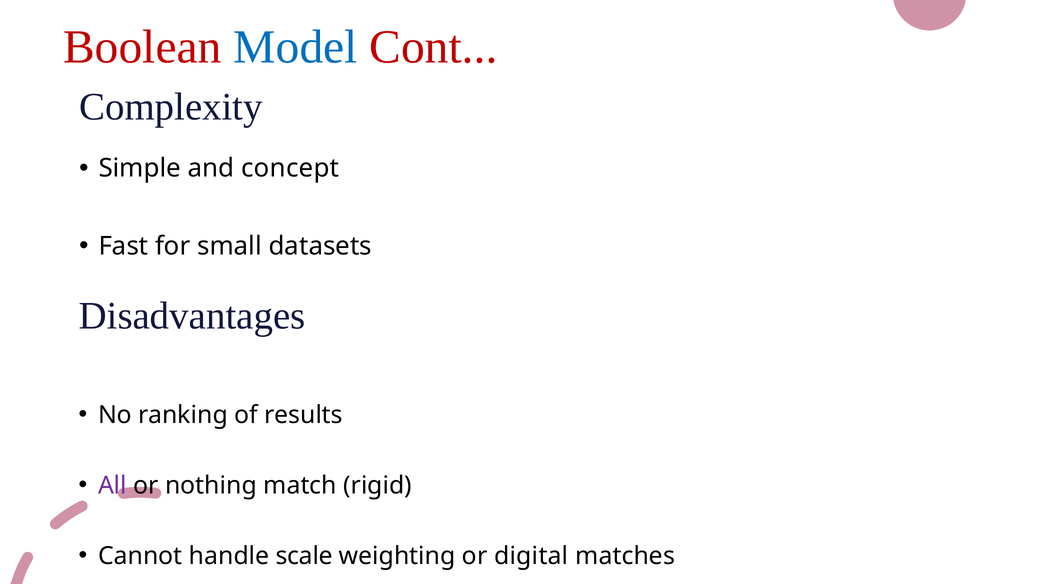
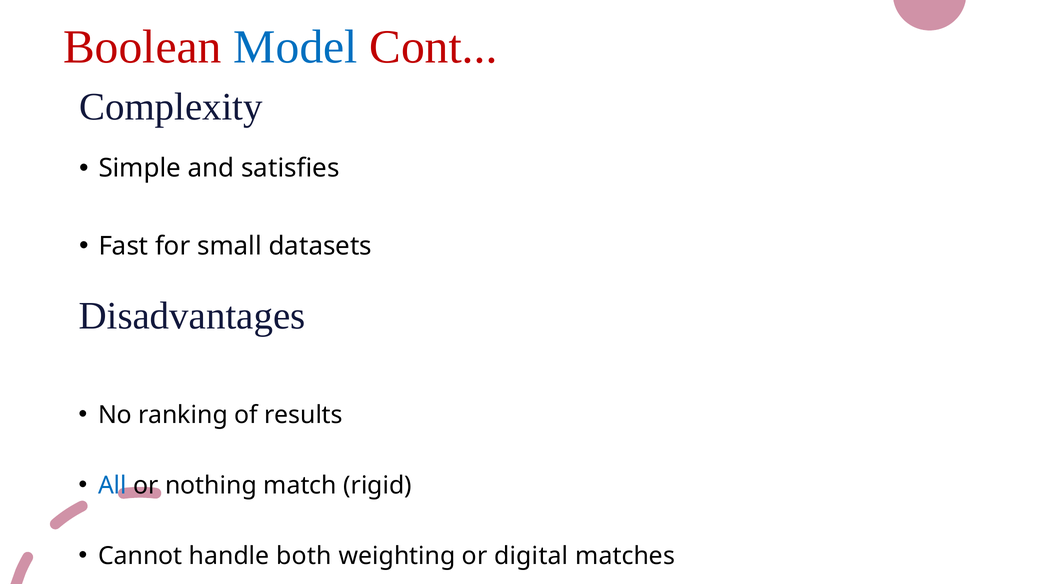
concept: concept -> satisfies (290, 168)
All colour: purple -> blue (112, 486)
scale: scale -> both (304, 556)
